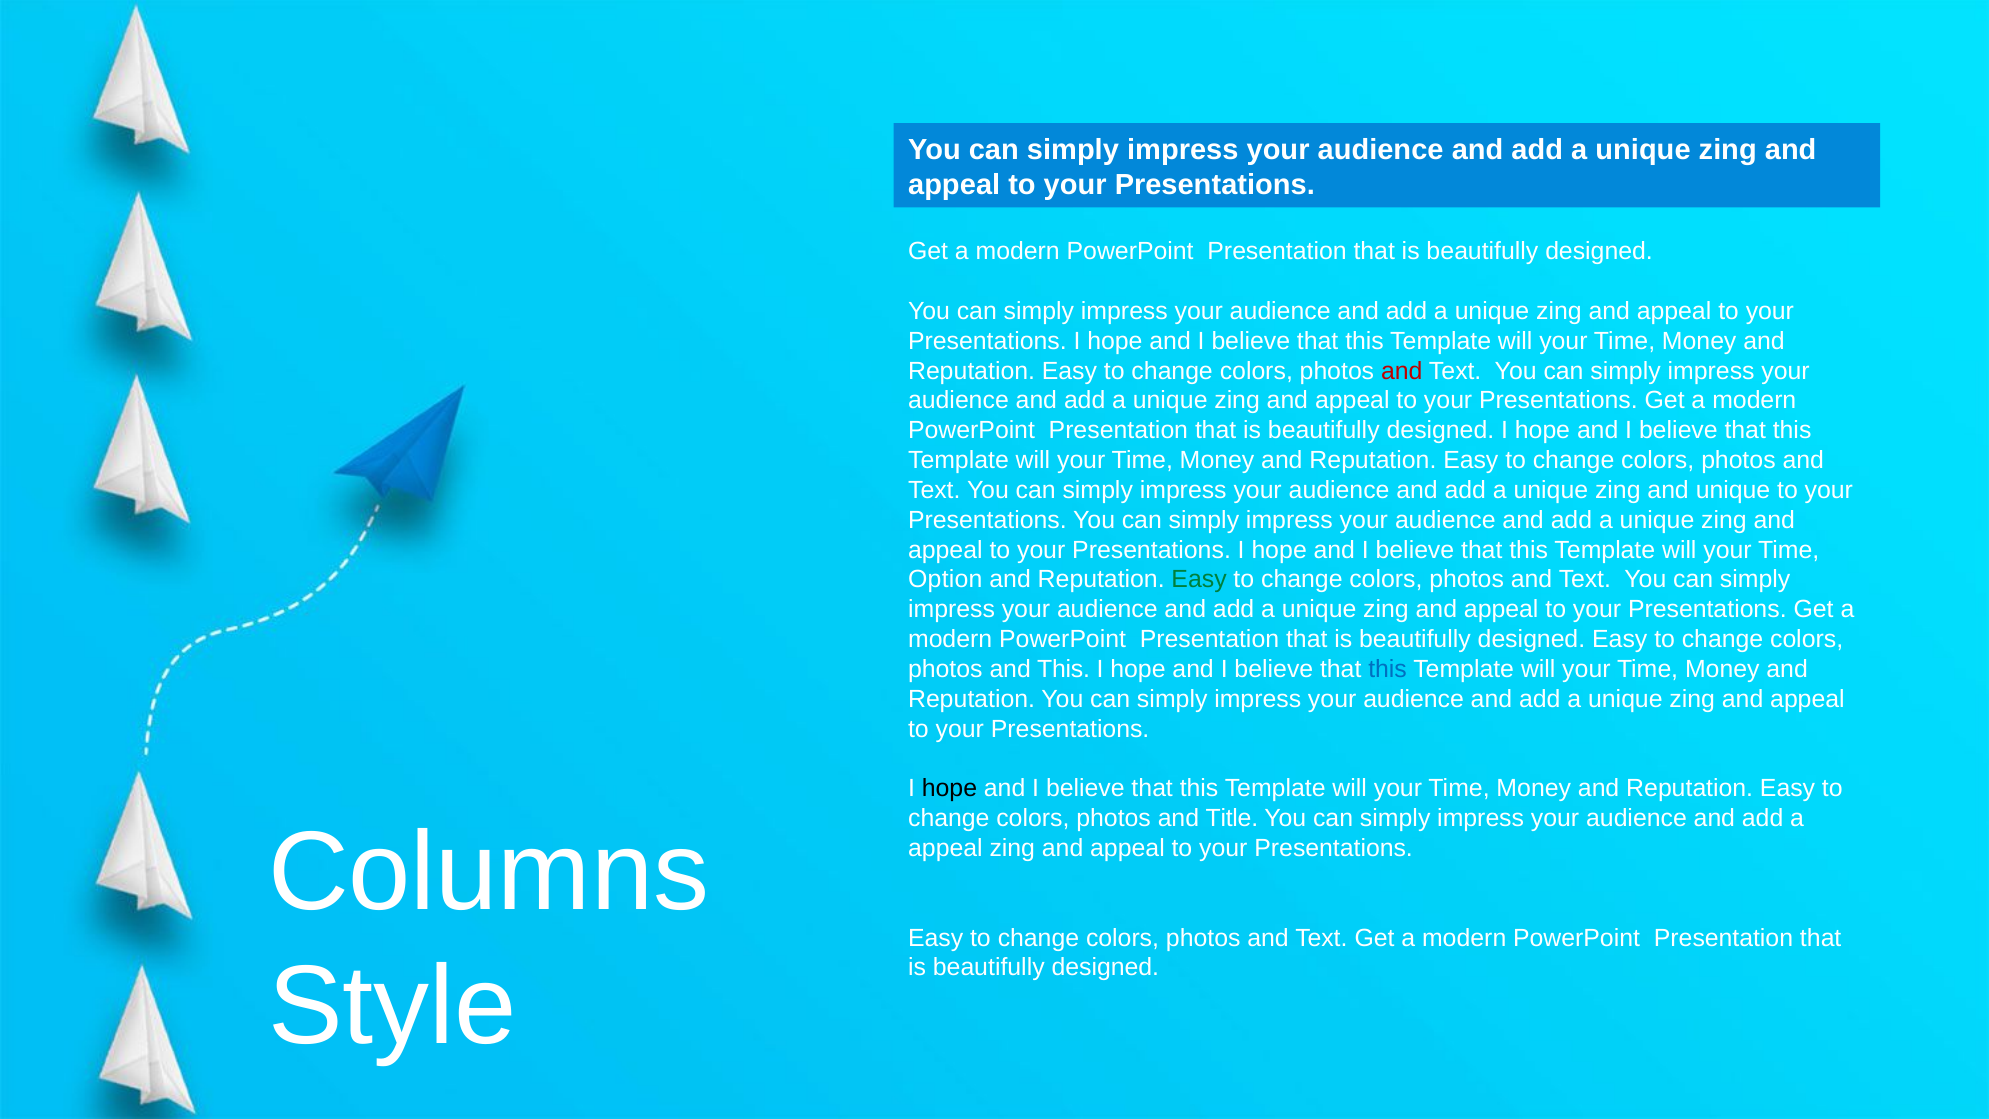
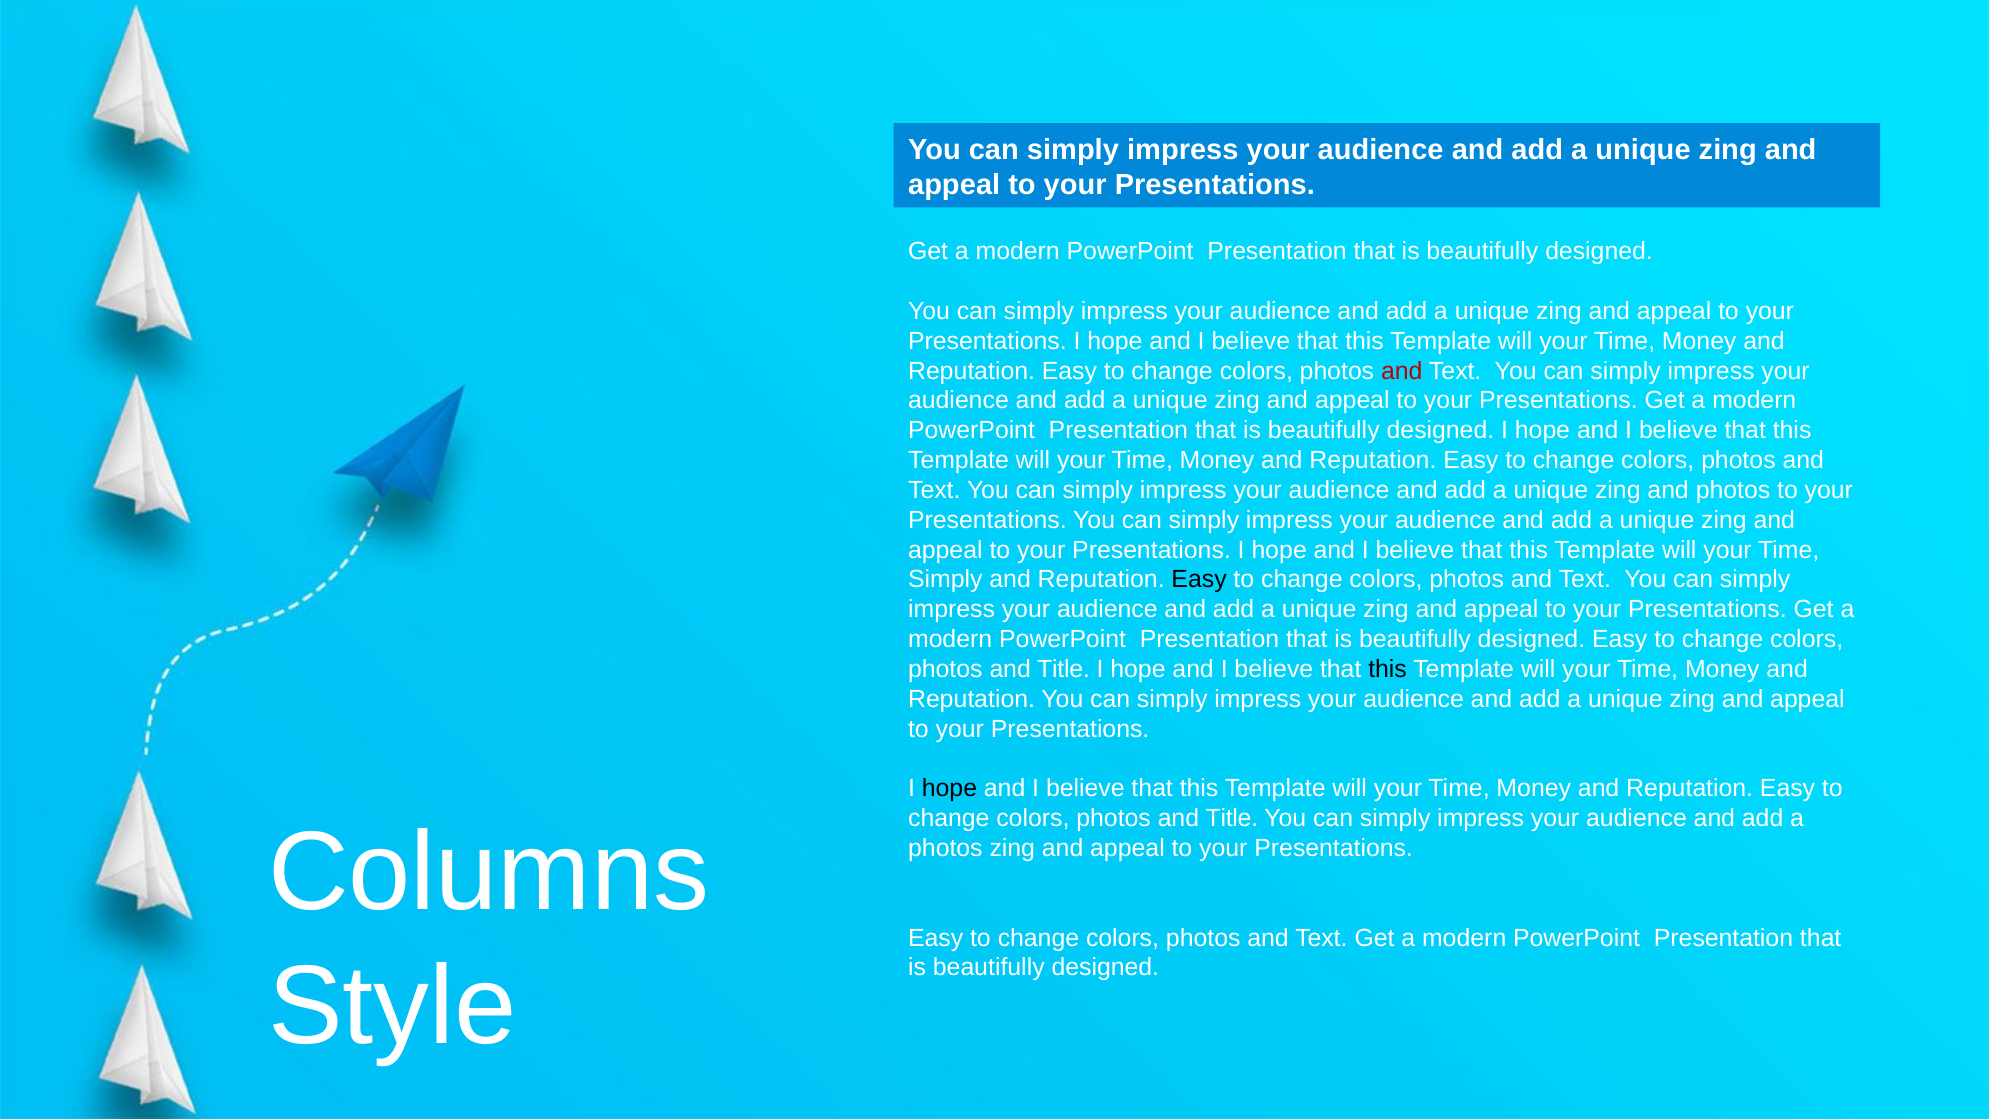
and unique: unique -> photos (1733, 490)
Option: Option -> Simply (945, 580)
Easy colour: green -> black (1199, 580)
This: This -> Title (1064, 669)
this colour: blue -> black (1388, 669)
appeal: appeal -> photos (945, 848)
